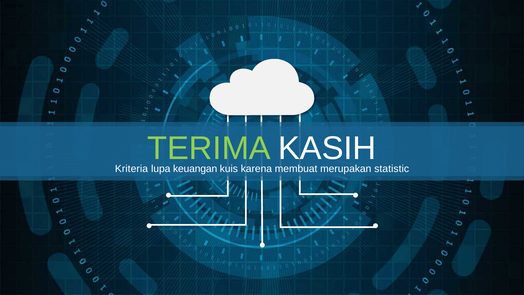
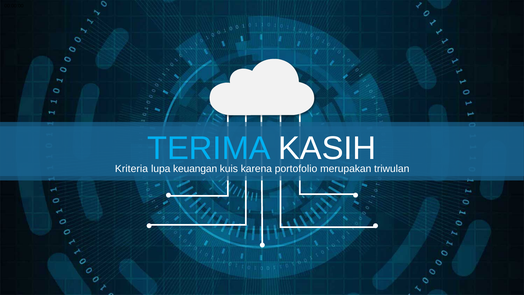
TERIMA colour: light green -> light blue (209, 148)
membuat: membuat -> portofolio (296, 168)
statistic: statistic -> triwulan (392, 168)
